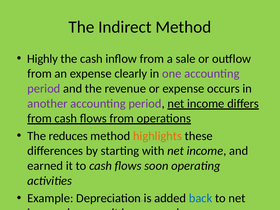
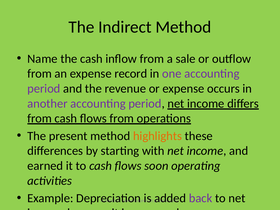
Highly: Highly -> Name (42, 59)
clearly: clearly -> record (131, 74)
reduces: reduces -> present (68, 136)
back colour: blue -> purple (201, 198)
